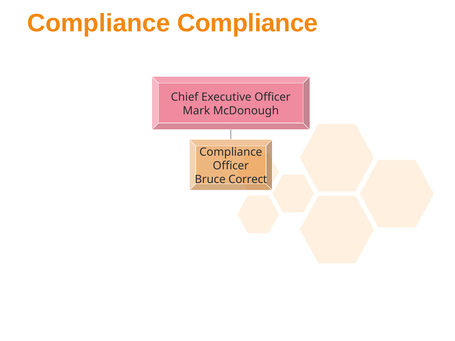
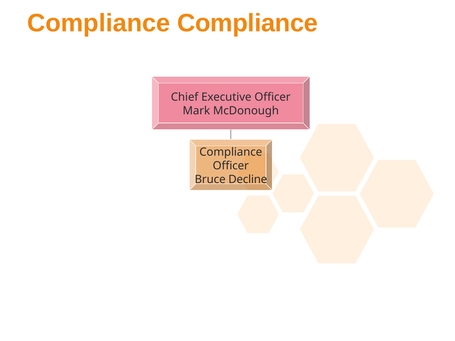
Correct: Correct -> Decline (248, 179)
